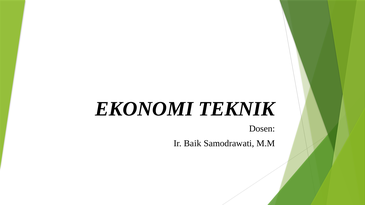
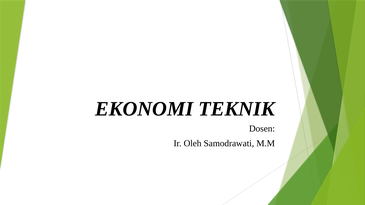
Baik: Baik -> Oleh (193, 144)
